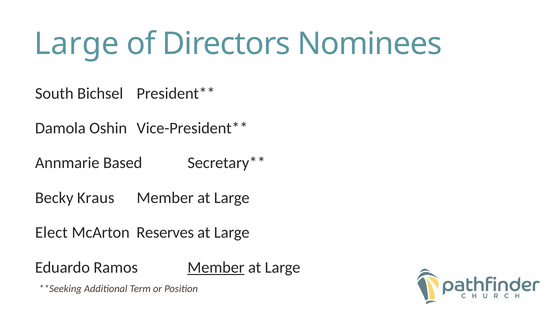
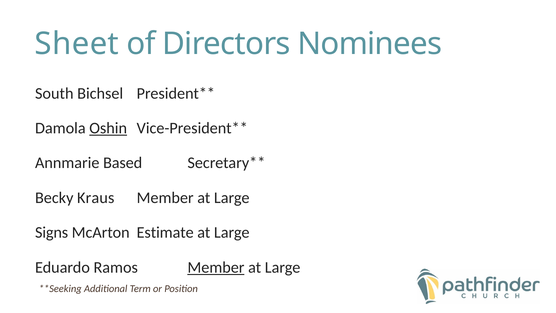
Large: Large -> Sheet (77, 44)
Oshin underline: none -> present (108, 128)
Elect: Elect -> Signs (52, 232)
Reserves: Reserves -> Estimate (165, 232)
